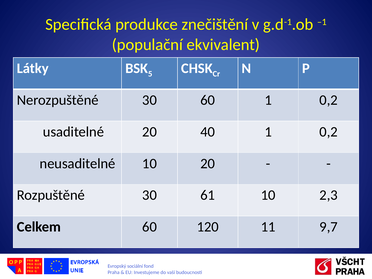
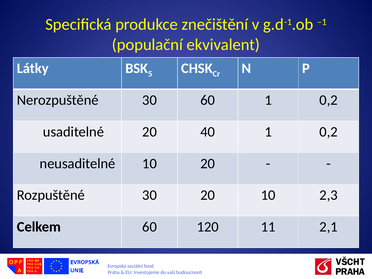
30 61: 61 -> 20 (208, 195)
9,7: 9,7 -> 2,1 (329, 227)
